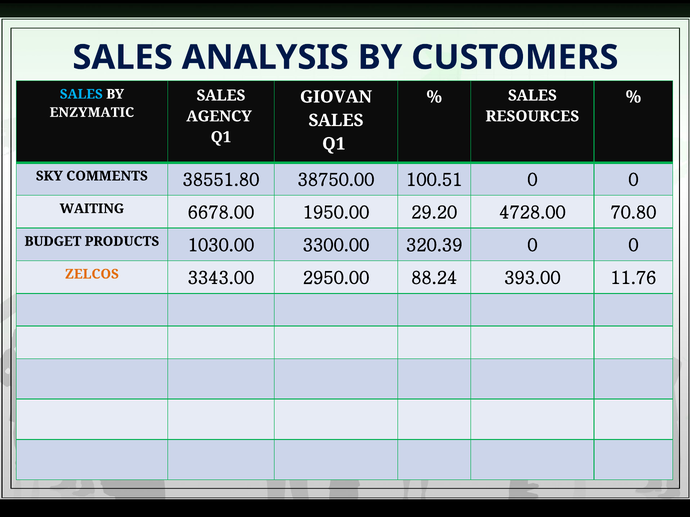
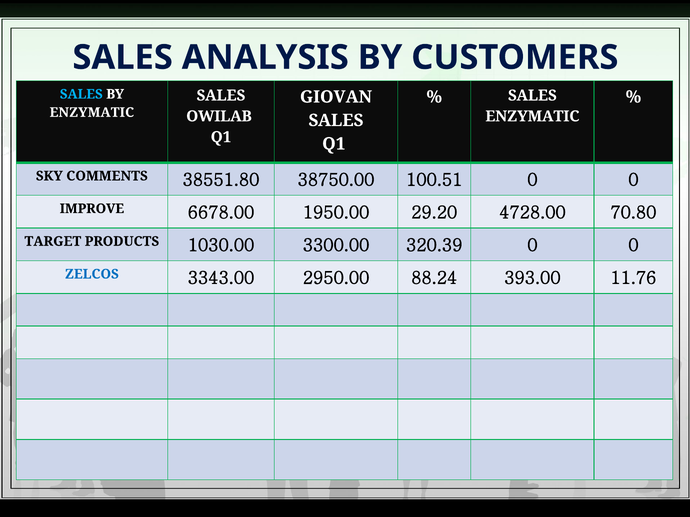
AGENCY: AGENCY -> OWILAB (219, 116)
RESOURCES: RESOURCES -> ENZYMATIC (532, 116)
WAITING: WAITING -> IMPROVE (92, 209)
BUDGET: BUDGET -> TARGET (53, 242)
ZELCOS colour: orange -> blue (92, 274)
